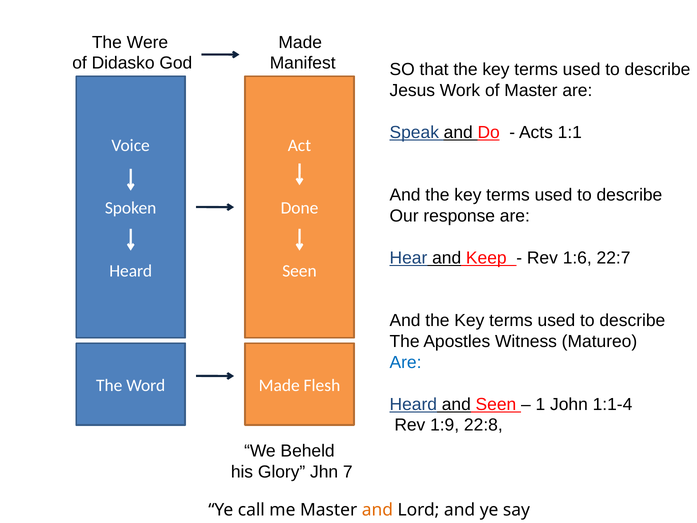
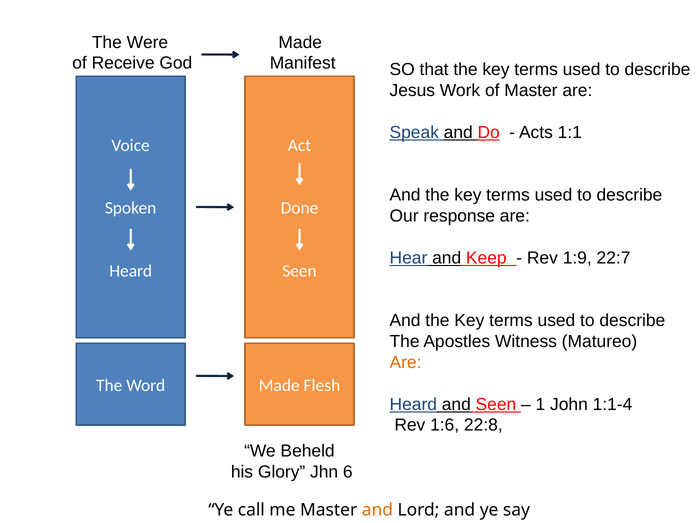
Didasko: Didasko -> Receive (123, 63)
1:6: 1:6 -> 1:9 (577, 258)
Are colour: blue -> orange (406, 362)
1:9: 1:9 -> 1:6 (445, 425)
7: 7 -> 6 (348, 472)
